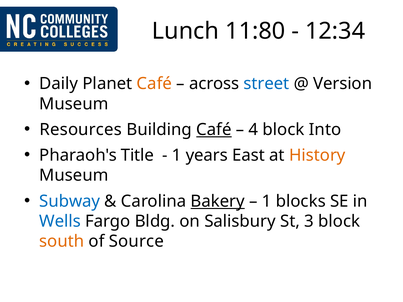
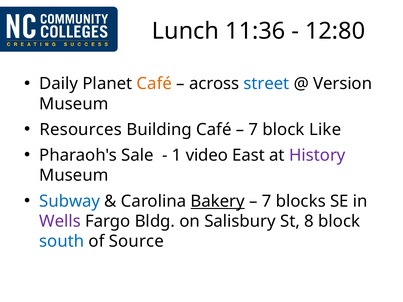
11:80: 11:80 -> 11:36 (255, 31)
12:34: 12:34 -> 12:80 (335, 31)
Café underline: present -> none (214, 130)
4: 4 -> 7 (253, 130)
Into: Into -> Like (325, 130)
Title: Title -> Sale (137, 155)
years: years -> video (207, 155)
History colour: orange -> purple (317, 155)
1: 1 -> 7 (267, 201)
Wells colour: blue -> purple (60, 221)
3: 3 -> 8 (309, 221)
south colour: orange -> blue (62, 242)
